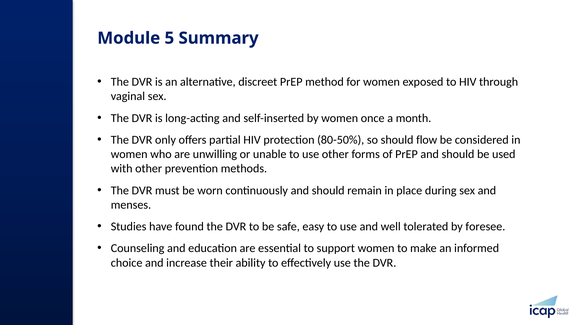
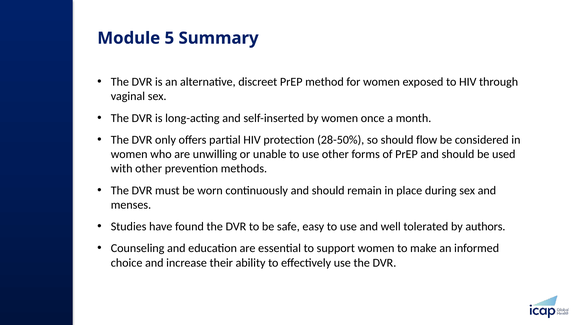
80-50%: 80-50% -> 28-50% (341, 140)
foresee: foresee -> authors (485, 226)
